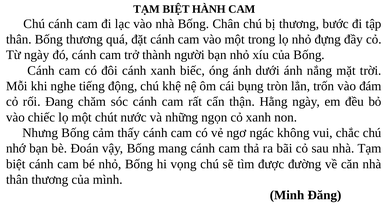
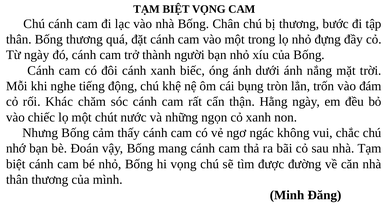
BIỆT HÀNH: HÀNH -> VỌNG (209, 9)
Đang: Đang -> Khác (59, 101)
